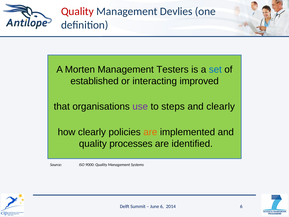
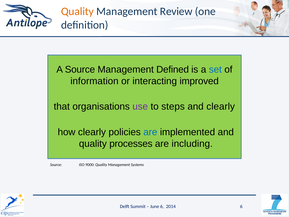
Quality colour: red -> orange (77, 11)
Devlies: Devlies -> Review (176, 11)
A Morten: Morten -> Source (80, 69)
Testers: Testers -> Defined (173, 69)
established: established -> information (94, 81)
are colour: orange -> blue (150, 132)
identified: identified -> including (192, 144)
